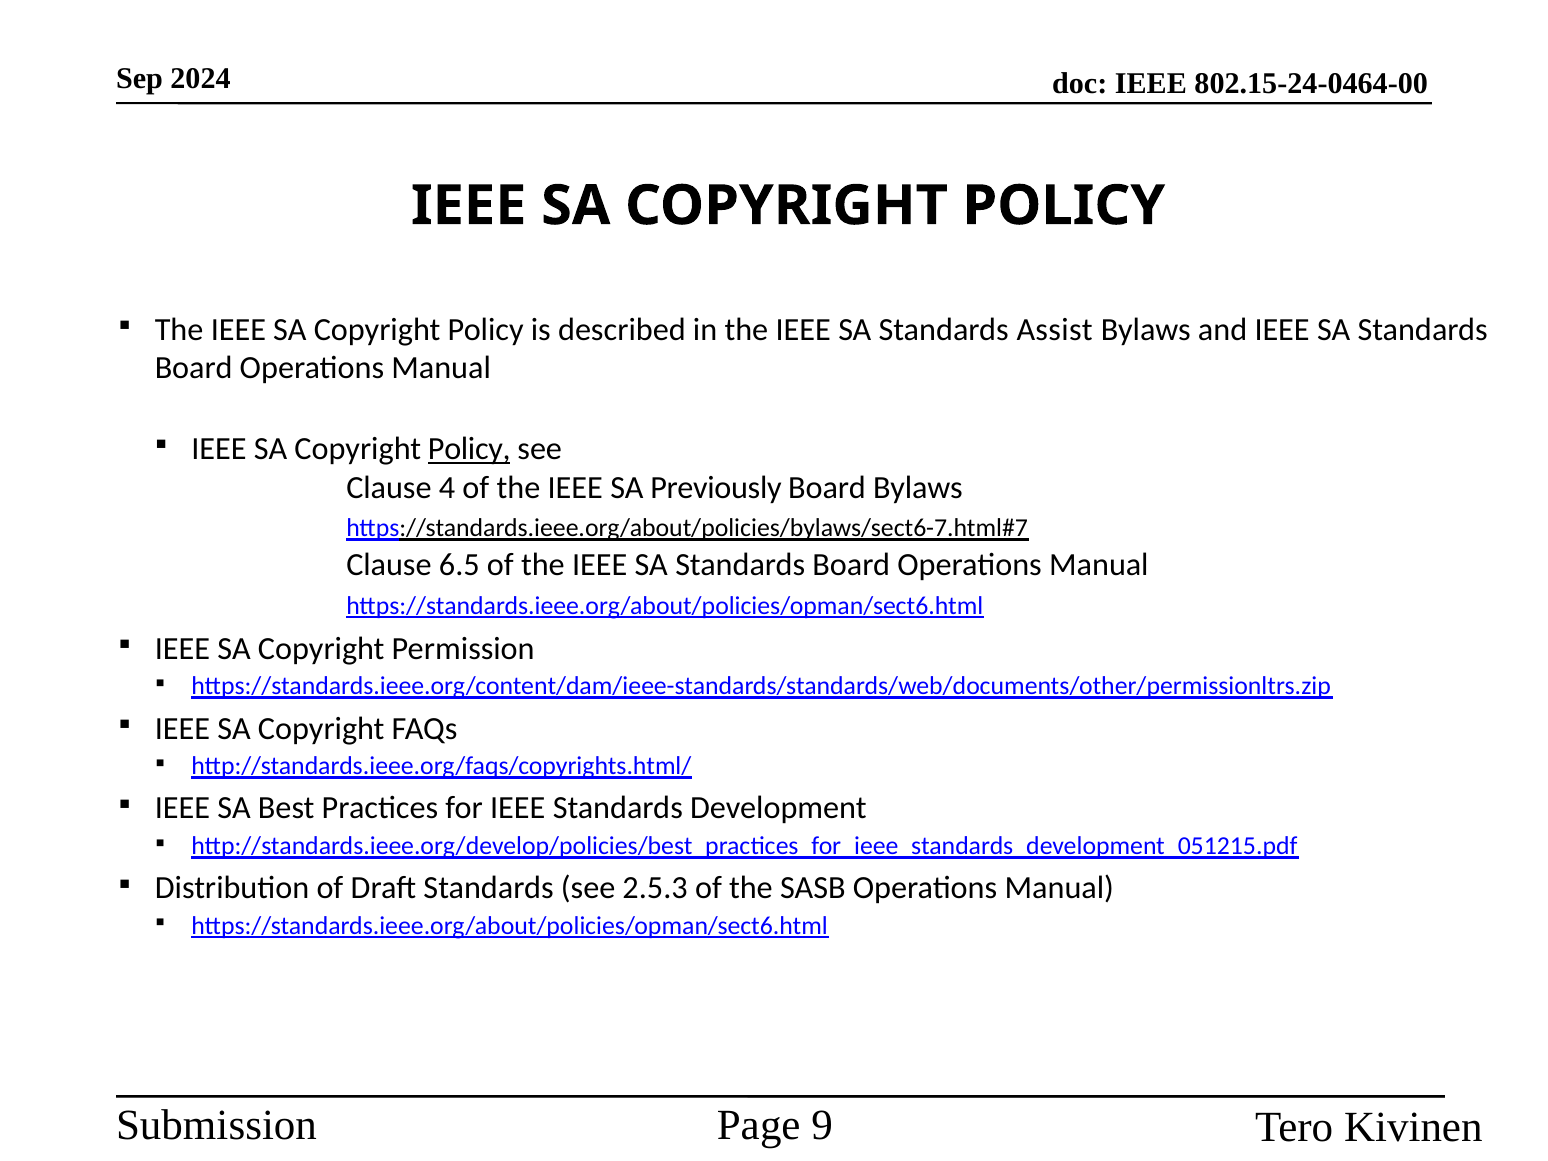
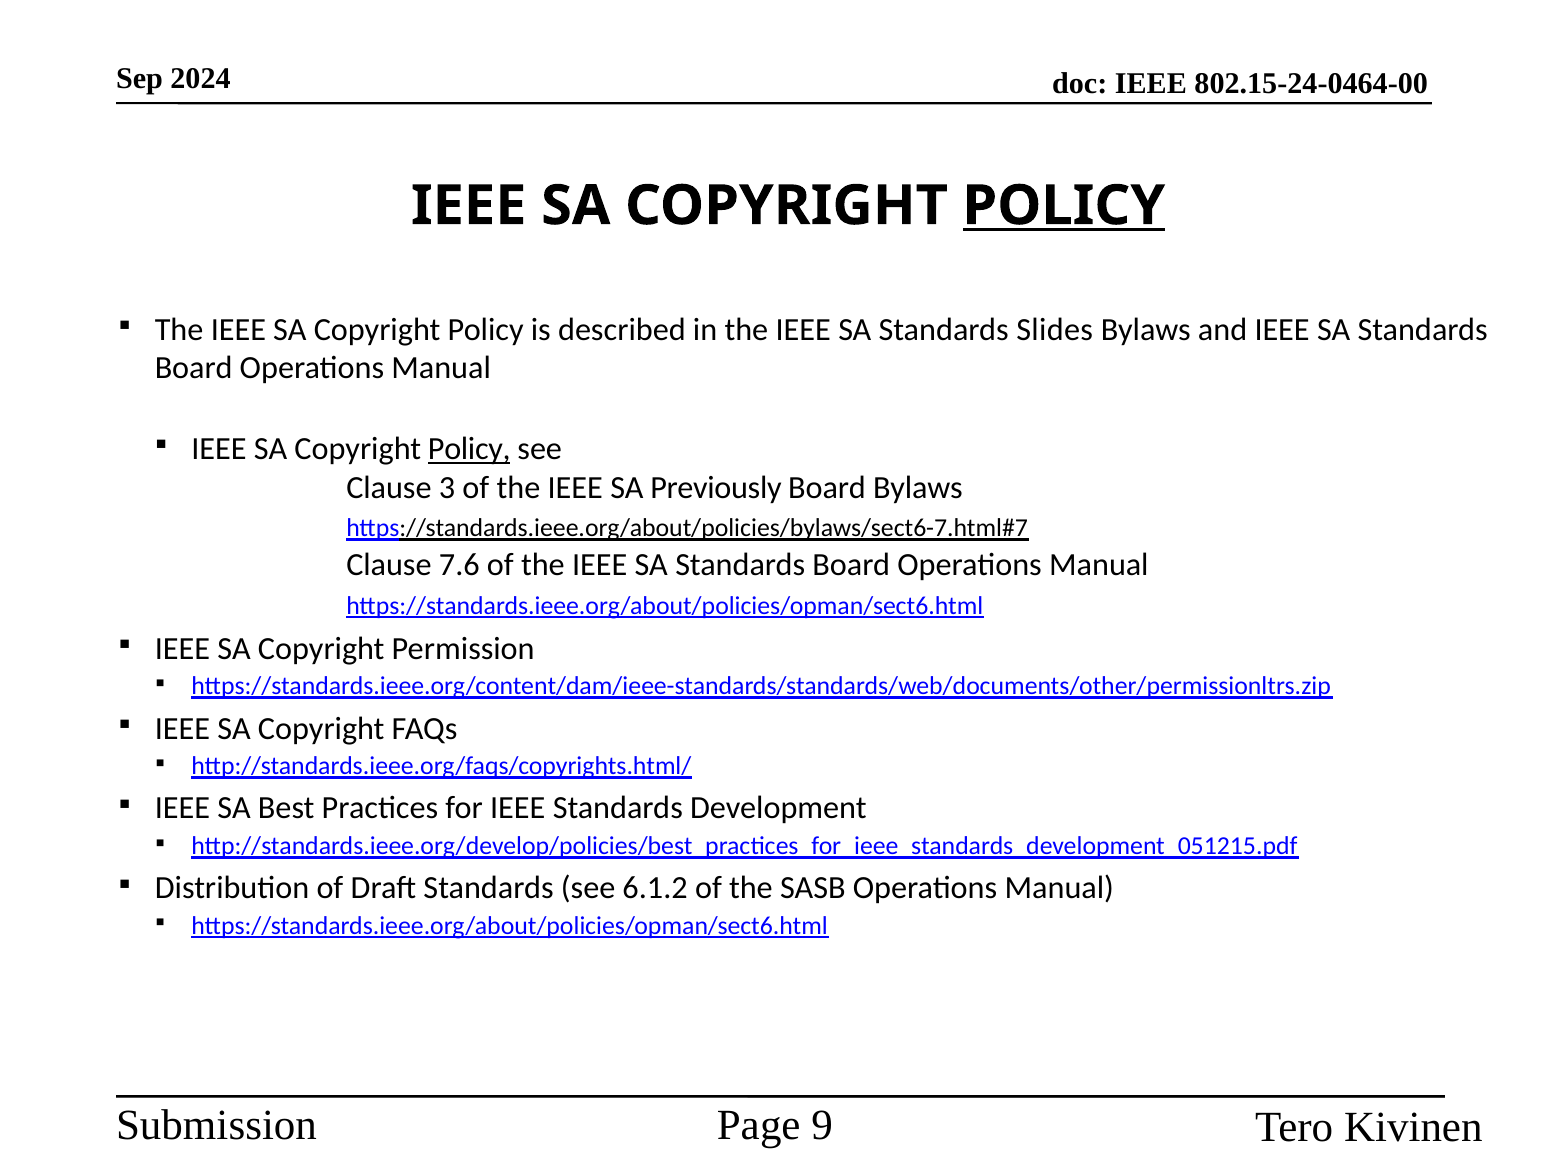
POLICY underline: none -> present (1064, 206)
Assist: Assist -> Slides (1055, 329)
4: 4 -> 3 (447, 487)
6.5: 6.5 -> 7.6 (459, 565)
2.5.3: 2.5.3 -> 6.1.2 (655, 888)
